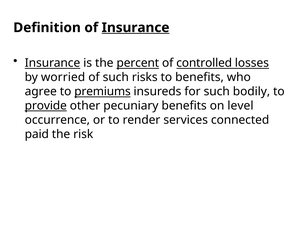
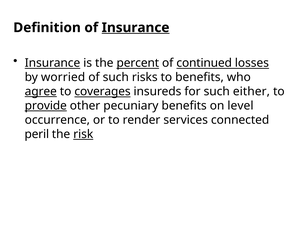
controlled: controlled -> continued (204, 63)
agree underline: none -> present (41, 92)
premiums: premiums -> coverages (102, 92)
bodily: bodily -> either (251, 92)
paid: paid -> peril (37, 134)
risk underline: none -> present (83, 134)
